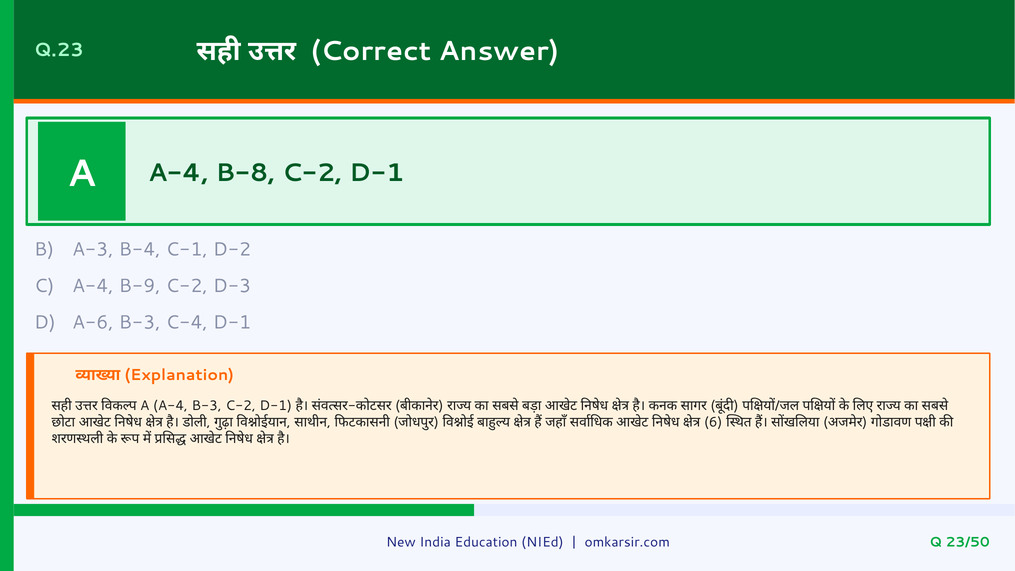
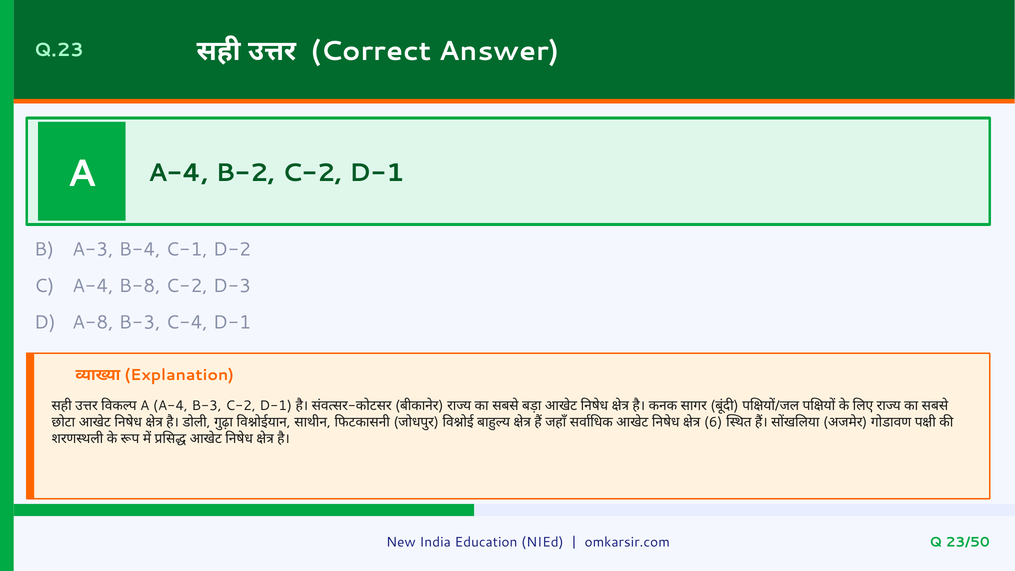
B-8: B-8 -> B-2 (245, 173)
B-9: B-9 -> B-8 (140, 286)
A-6: A-6 -> A-8 (93, 323)
